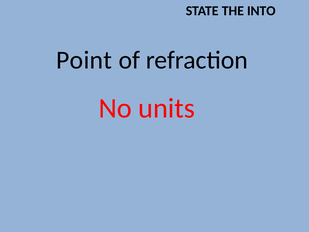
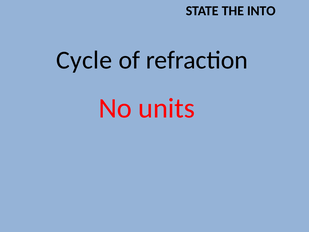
Point: Point -> Cycle (84, 60)
